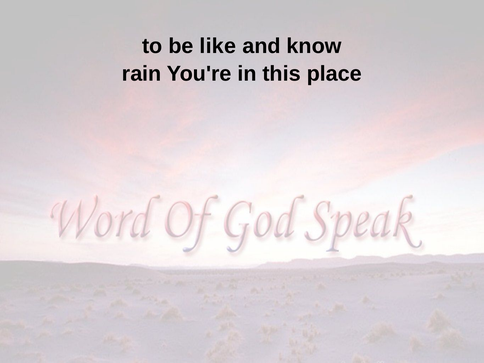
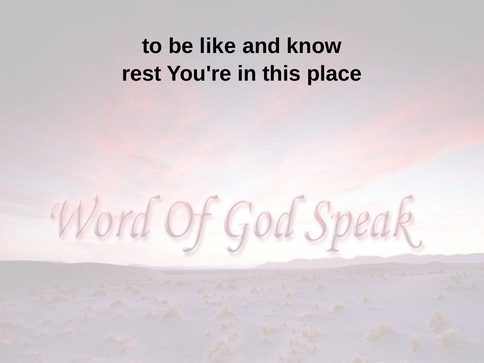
rain: rain -> rest (142, 74)
